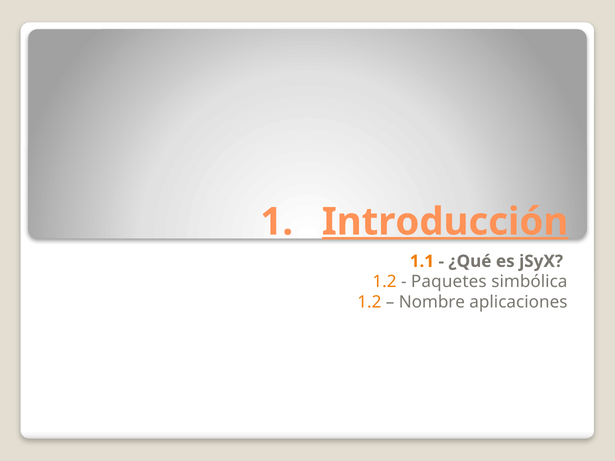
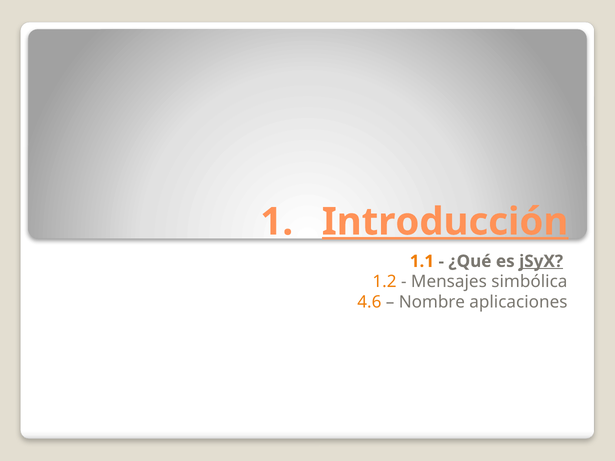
jSyX underline: none -> present (541, 261)
Paquetes: Paquetes -> Mensajes (449, 282)
1.2: 1.2 -> 4.6 (369, 302)
